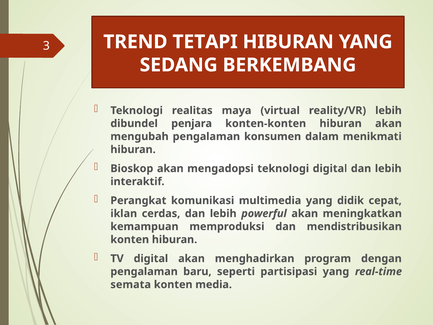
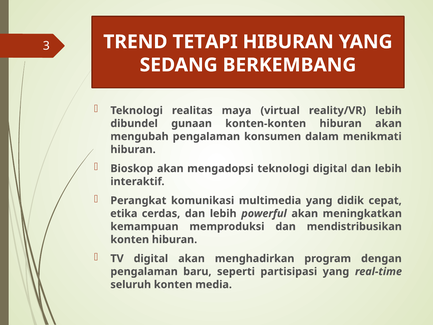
penjara: penjara -> gunaan (192, 123)
iklan: iklan -> etika (124, 213)
semata: semata -> seluruh (131, 284)
